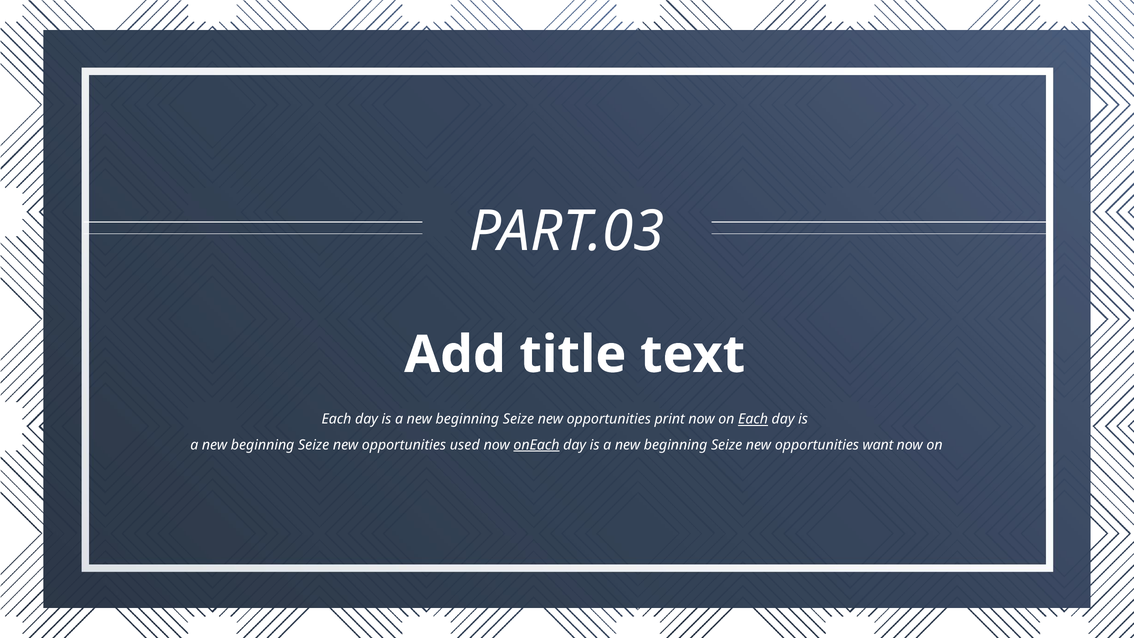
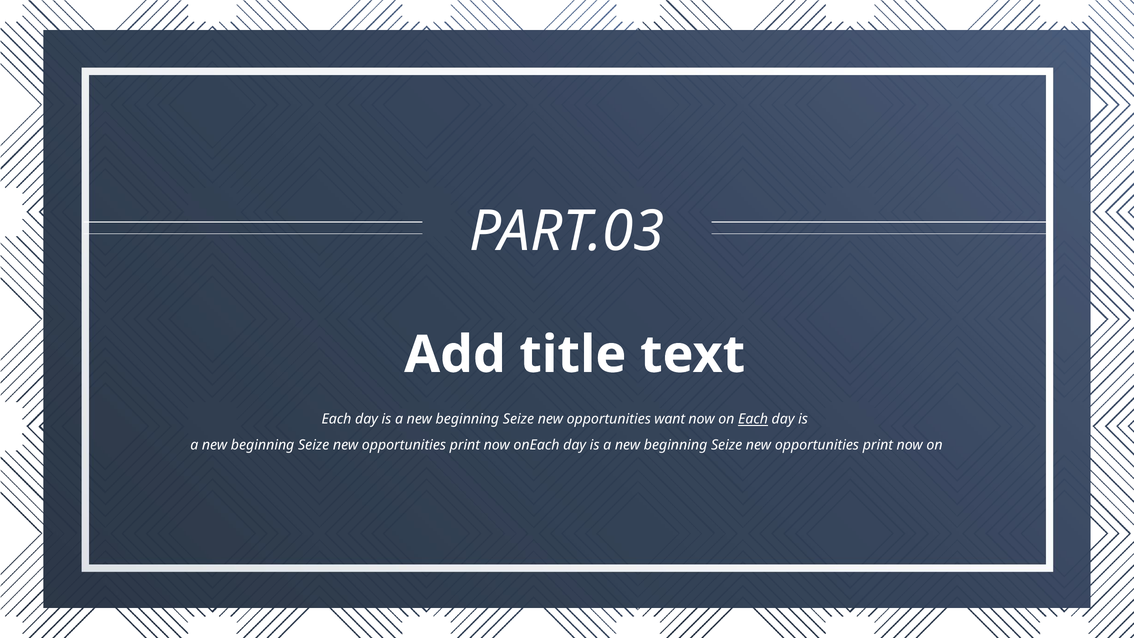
print: print -> want (670, 419)
used: used -> print (465, 445)
onEach underline: present -> none (536, 445)
want: want -> print (878, 445)
